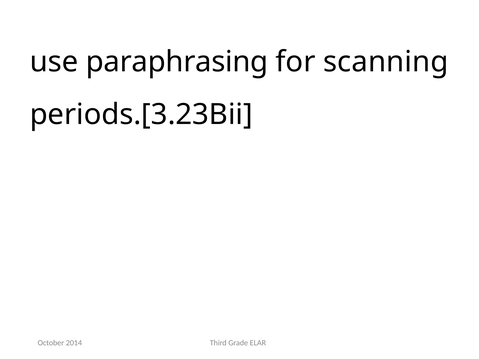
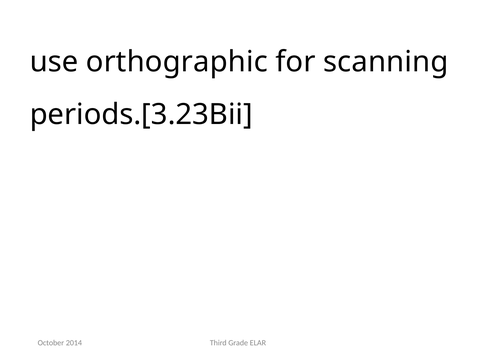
paraphrasing: paraphrasing -> orthographic (177, 62)
